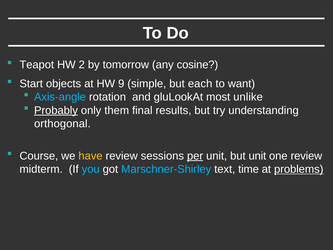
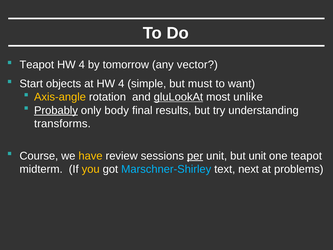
2: 2 -> 4 (82, 65)
cosine: cosine -> vector (197, 65)
at HW 9: 9 -> 4 (121, 84)
each: each -> must (200, 84)
Axis-angle colour: light blue -> yellow (60, 97)
gluLookAt underline: none -> present (178, 97)
them: them -> body (117, 110)
orthogonal: orthogonal -> transforms (62, 124)
one review: review -> teapot (306, 156)
you colour: light blue -> yellow (91, 169)
time: time -> next (249, 169)
problems underline: present -> none (299, 169)
